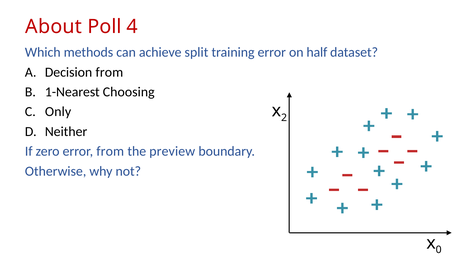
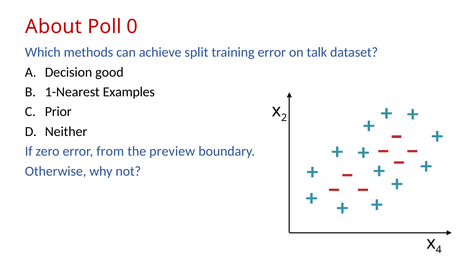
4: 4 -> 0 (132, 27)
half: half -> talk (317, 52)
Decision from: from -> good (109, 72)
Choosing: Choosing -> Examples (129, 92)
Only: Only -> Prior (58, 112)
0: 0 -> 4 (439, 250)
